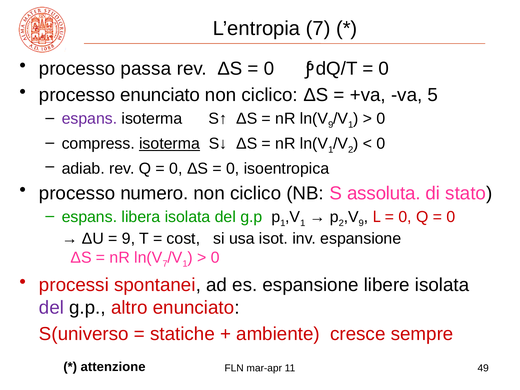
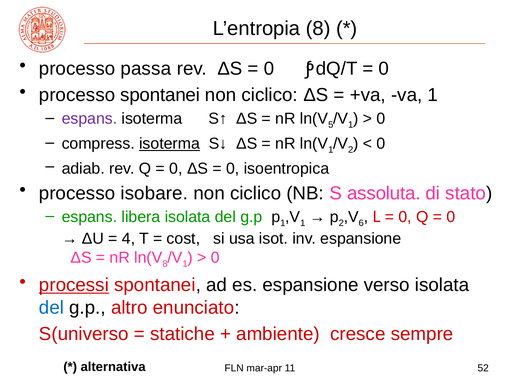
L’entropia 7: 7 -> 8 (318, 28)
processo enunciato: enunciato -> spontanei (160, 95)
va 5: 5 -> 1 (433, 95)
9: 9 -> 5 (331, 125)
numero: numero -> isobare (154, 193)
9: 9 -> 6 (361, 223)
9: 9 -> 4 (128, 239)
7: 7 -> 8 (165, 264)
processi underline: none -> present (74, 285)
libere: libere -> verso (387, 285)
del colour: purple -> blue (51, 308)
attenzione: attenzione -> alternativa (113, 367)
49: 49 -> 52 (483, 368)
